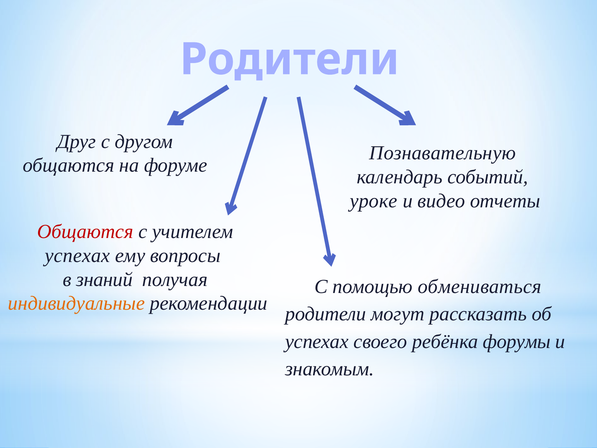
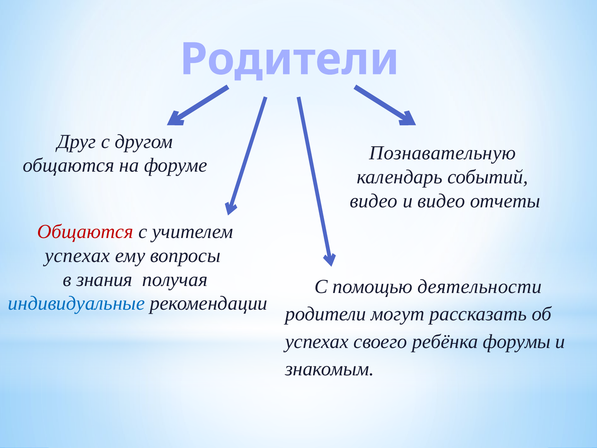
уроке: уроке -> видео (374, 201)
знаний: знаний -> знания (104, 279)
обмениваться: обмениваться -> деятельности (480, 286)
индивидуальные colour: orange -> blue (76, 303)
